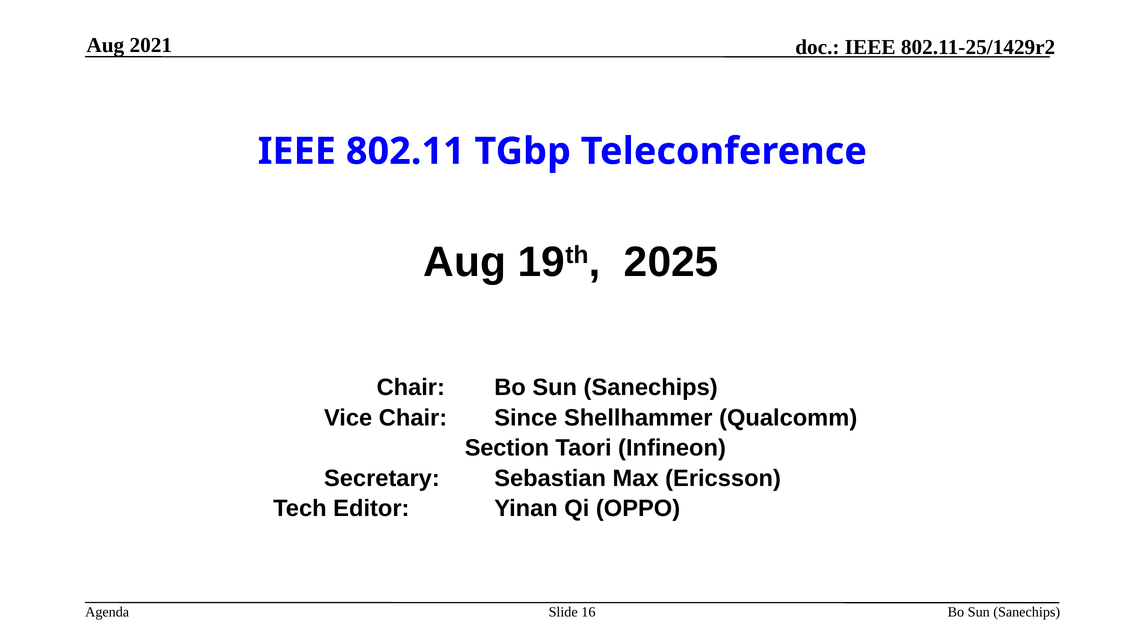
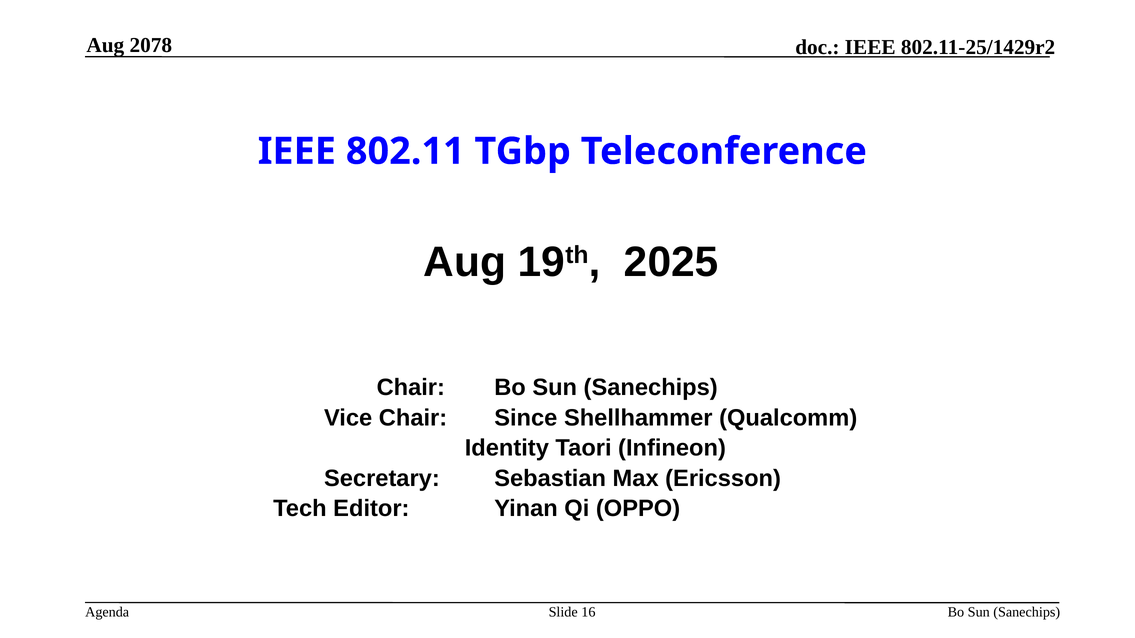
2021: 2021 -> 2078 (151, 45)
Section: Section -> Identity (507, 448)
